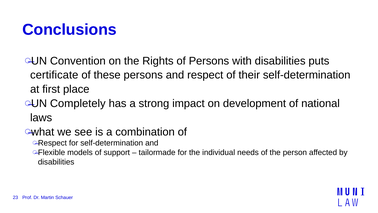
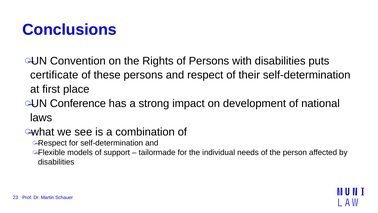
Completely: Completely -> Conference (78, 103)
